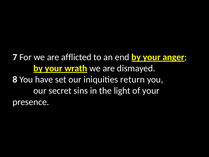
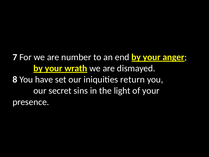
afflicted: afflicted -> number (76, 57)
